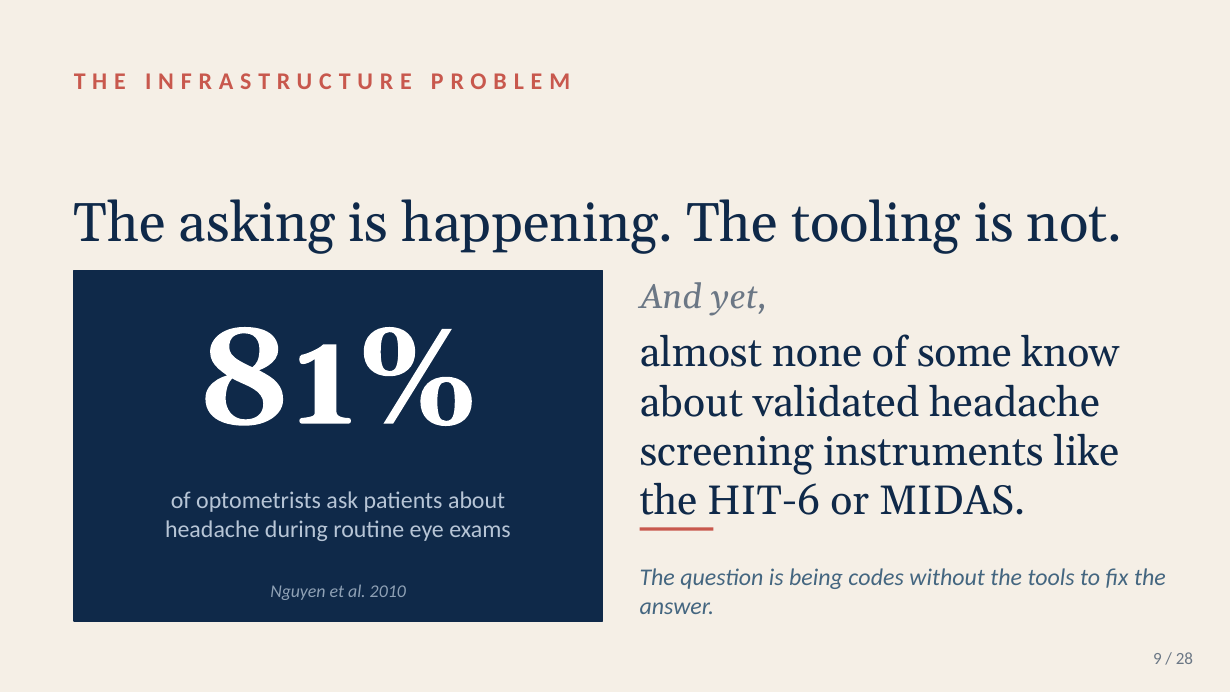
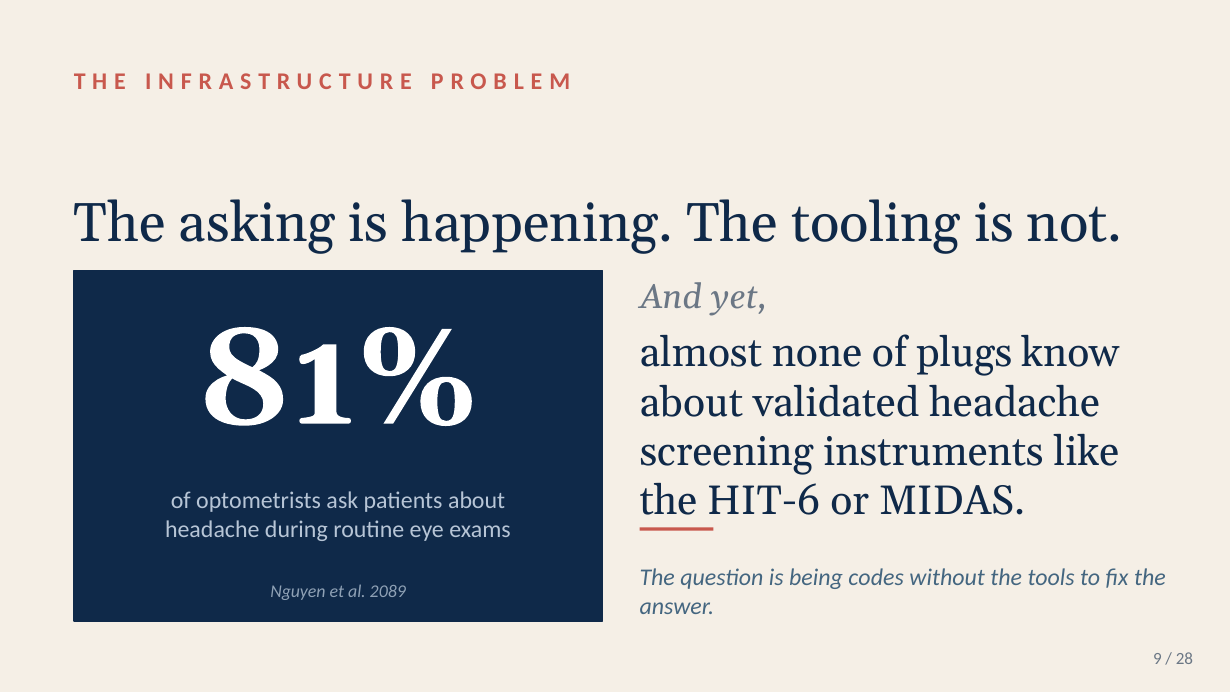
some: some -> plugs (964, 353)
2010: 2010 -> 2089 (388, 592)
